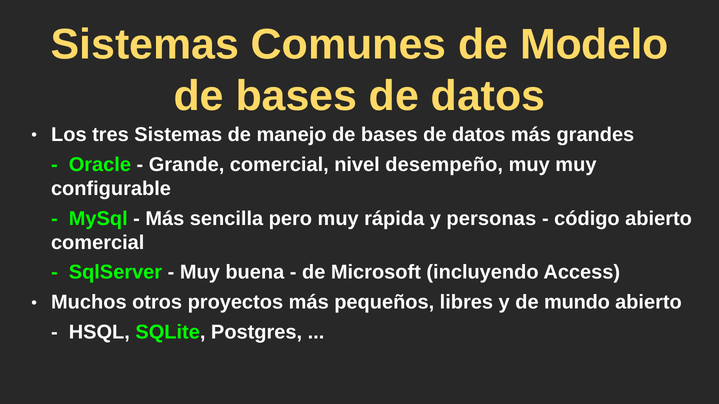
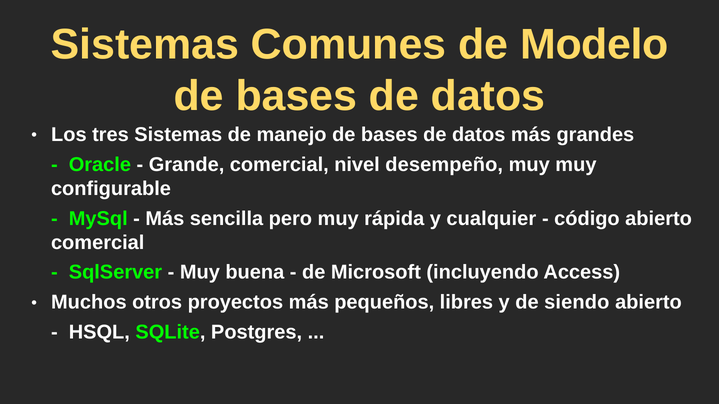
personas: personas -> cualquier (491, 219)
mundo: mundo -> siendo (577, 303)
